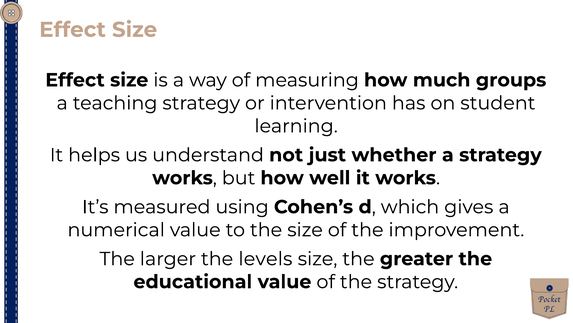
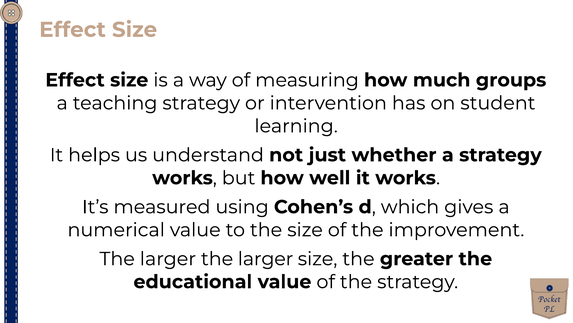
larger the levels: levels -> larger (266, 258)
